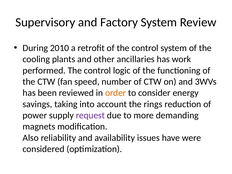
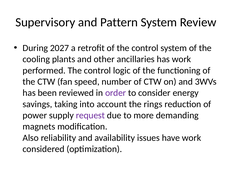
Factory: Factory -> Pattern (119, 22)
2010: 2010 -> 2027 (60, 48)
order colour: orange -> purple (116, 93)
have were: were -> work (192, 138)
